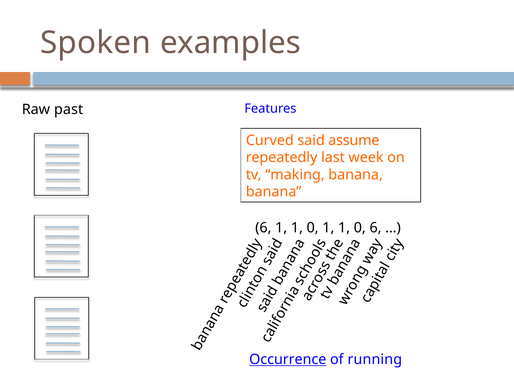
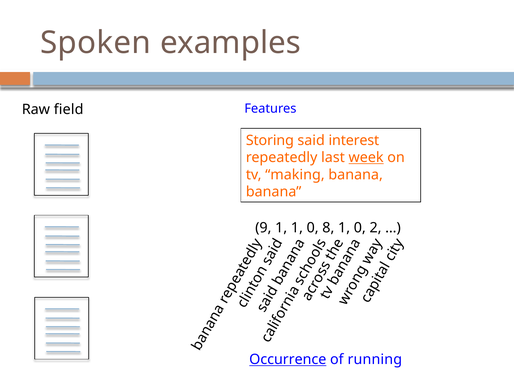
past: past -> field (69, 109)
Curved: Curved -> Storing (270, 140)
assume: assume -> interest (354, 140)
week underline: none -> present (366, 157)
6: 6 -> 9 (263, 228)
0 1: 1 -> 8 (328, 228)
0 6: 6 -> 2 (376, 228)
